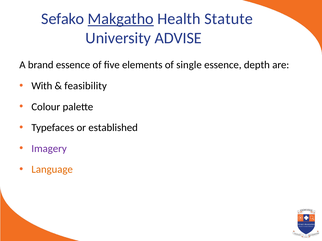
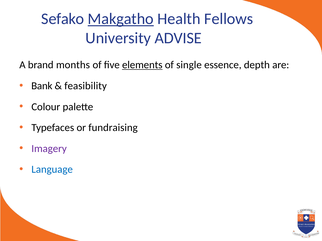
Statute: Statute -> Fellows (229, 19)
brand essence: essence -> months (73, 65)
elements underline: none -> present (142, 65)
With: With -> Bank (42, 86)
established: established -> fundraising (113, 128)
Language colour: orange -> blue (52, 170)
